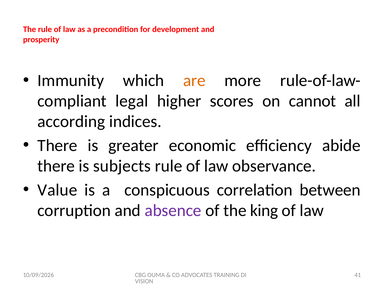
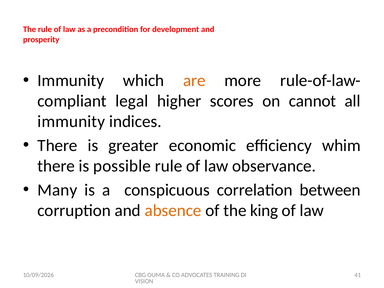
according: according -> immunity (71, 122)
abide: abide -> whim (341, 145)
subjects: subjects -> possible (122, 166)
Value: Value -> Many (57, 190)
absence colour: purple -> orange (173, 210)
